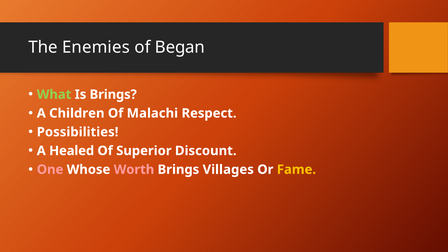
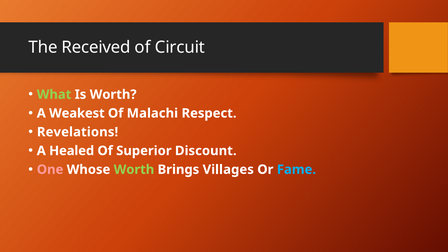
Enemies: Enemies -> Received (96, 47)
Began: Began -> Circuit (180, 47)
Is Brings: Brings -> Worth (113, 95)
Children: Children -> Weakest (77, 113)
Possibilities: Possibilities -> Revelations (78, 132)
Worth colour: pink -> light green (134, 170)
Fame colour: yellow -> light blue (296, 170)
